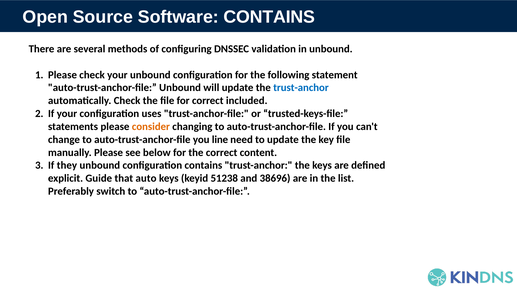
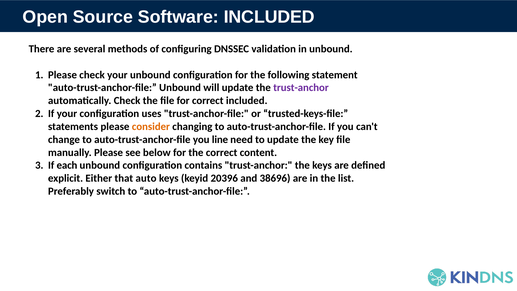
Software CONTAINS: CONTAINS -> INCLUDED (269, 17)
trust-anchor colour: blue -> purple (301, 88)
they: they -> each (67, 165)
Guide: Guide -> Either (99, 178)
51238: 51238 -> 20396 (224, 178)
